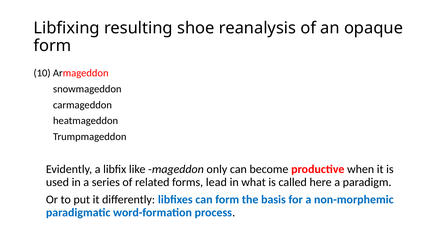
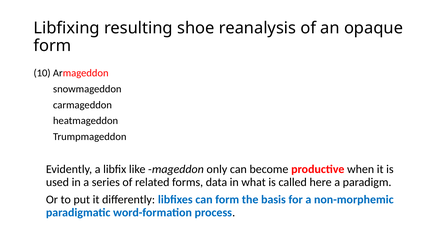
lead: lead -> data (216, 183)
